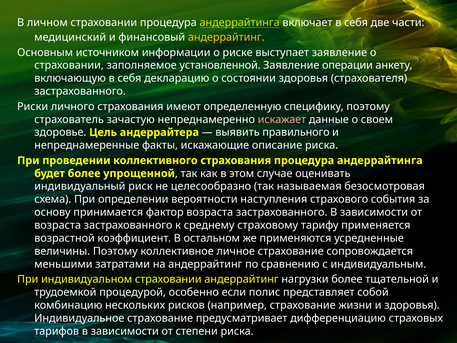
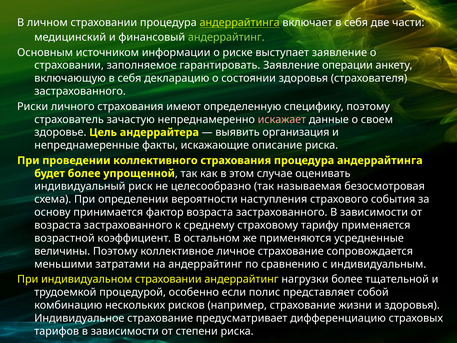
андеррайтинг colour: yellow -> light green (226, 37)
установленной: установленной -> гарантировать (220, 65)
правильного: правильного -> организация (296, 132)
